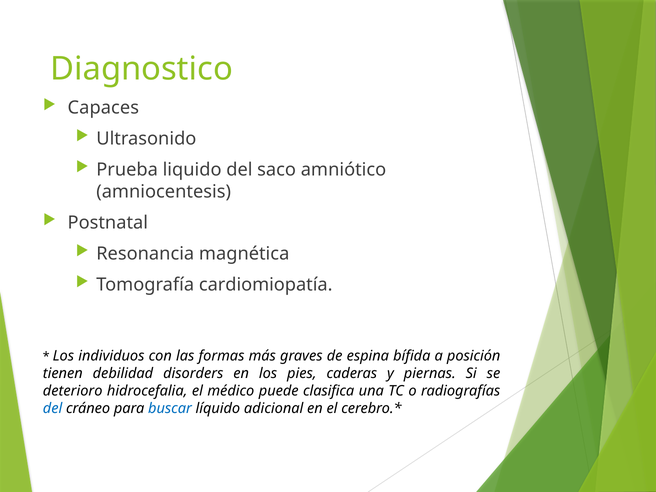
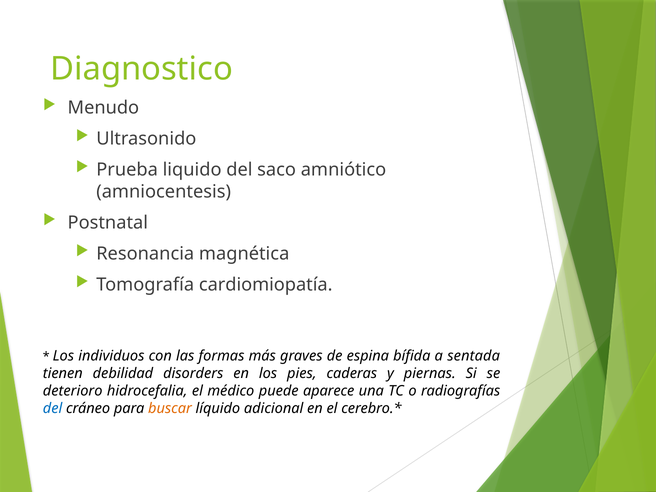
Capaces: Capaces -> Menudo (103, 108)
posición: posición -> sentada (474, 356)
clasifica: clasifica -> aparece (329, 391)
buscar colour: blue -> orange (170, 408)
